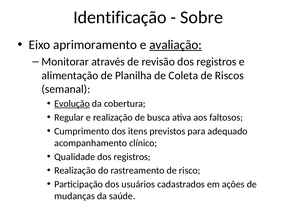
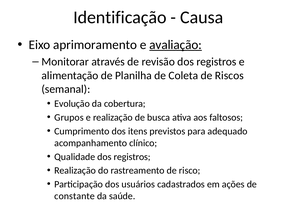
Sobre: Sobre -> Causa (202, 17)
Evolução underline: present -> none (72, 104)
Regular: Regular -> Grupos (69, 117)
mudanças: mudanças -> constante (75, 196)
